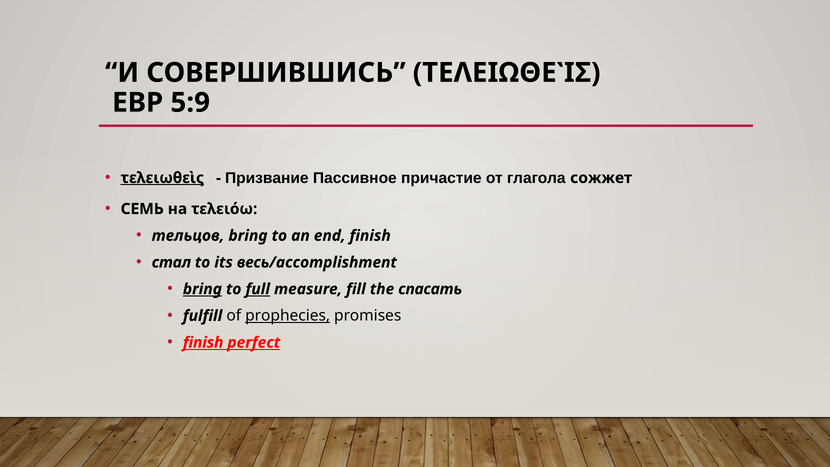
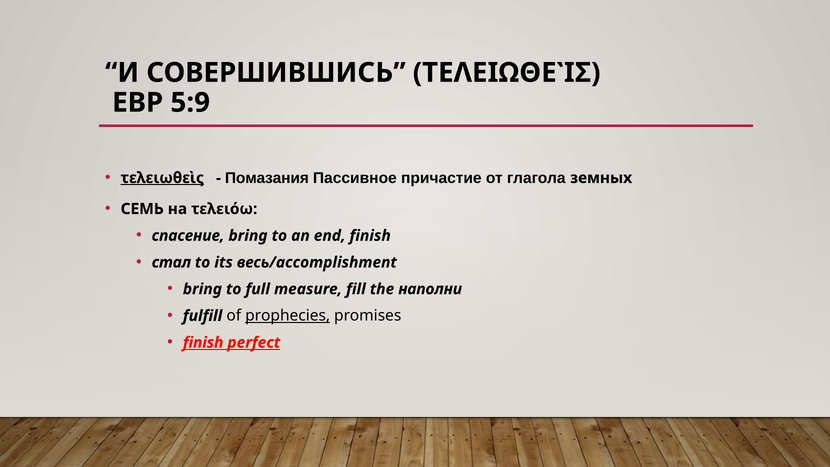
Призвание: Призвание -> Помазания (267, 178)
сожжет: сожжет -> земных (601, 178)
тельцов: тельцов -> спасение (188, 236)
bring underline: present -> none (202, 289)
full underline: present -> none (258, 289)
спасать: спасать -> наполни (430, 289)
